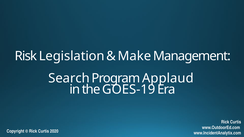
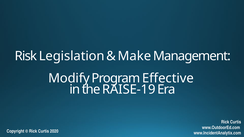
Search: Search -> Modify (69, 78)
Applaud: Applaud -> Effective (168, 78)
GOES-19: GOES-19 -> RAISE-19 (129, 90)
